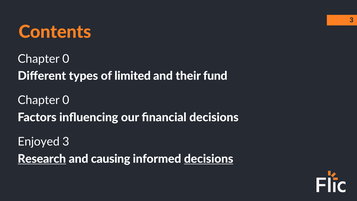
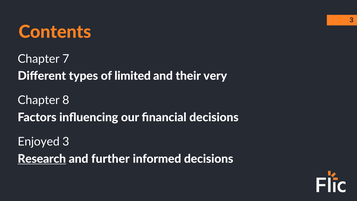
0: 0 -> 7 (66, 59)
fund: fund -> very (215, 76)
0: 0 -> 8 (66, 100)
causing: causing -> further (110, 159)
decisions underline: present -> none (209, 159)
